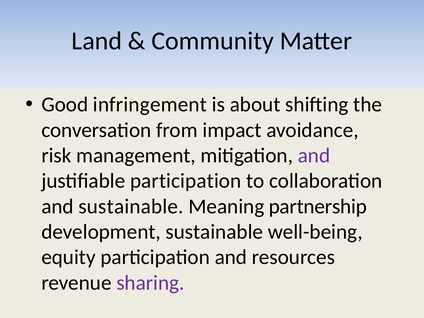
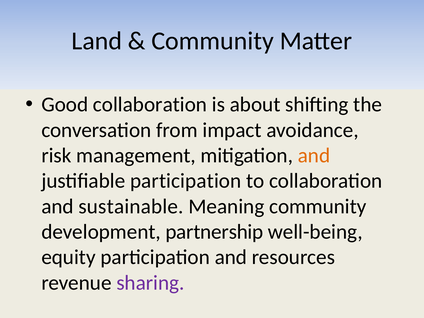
Good infringement: infringement -> collaboration (150, 105)
and colour: purple -> orange (314, 156)
Meaning partnership: partnership -> community (318, 206)
development sustainable: sustainable -> partnership (214, 232)
